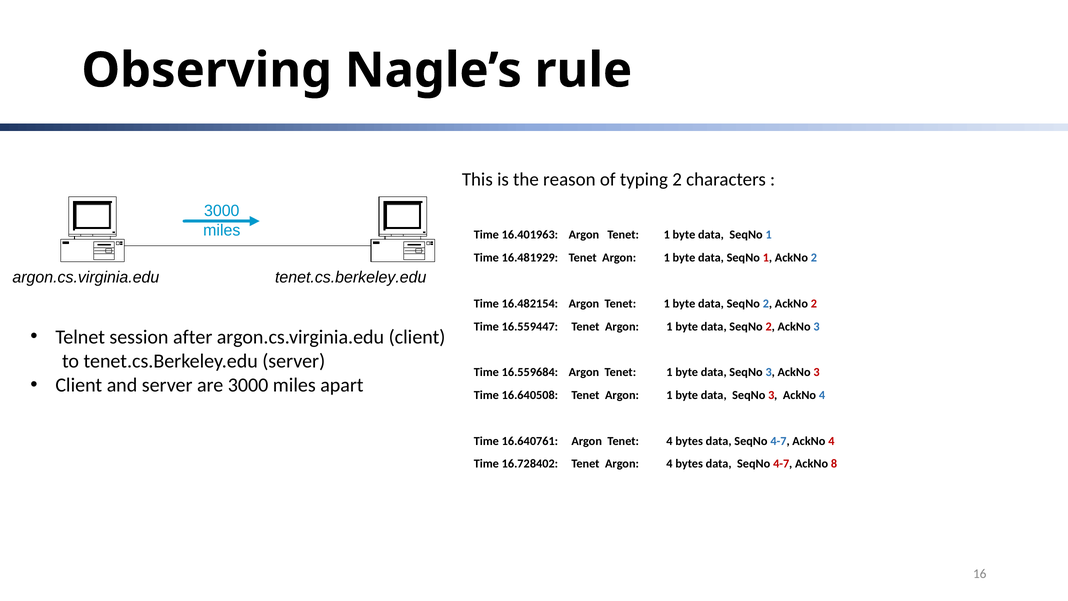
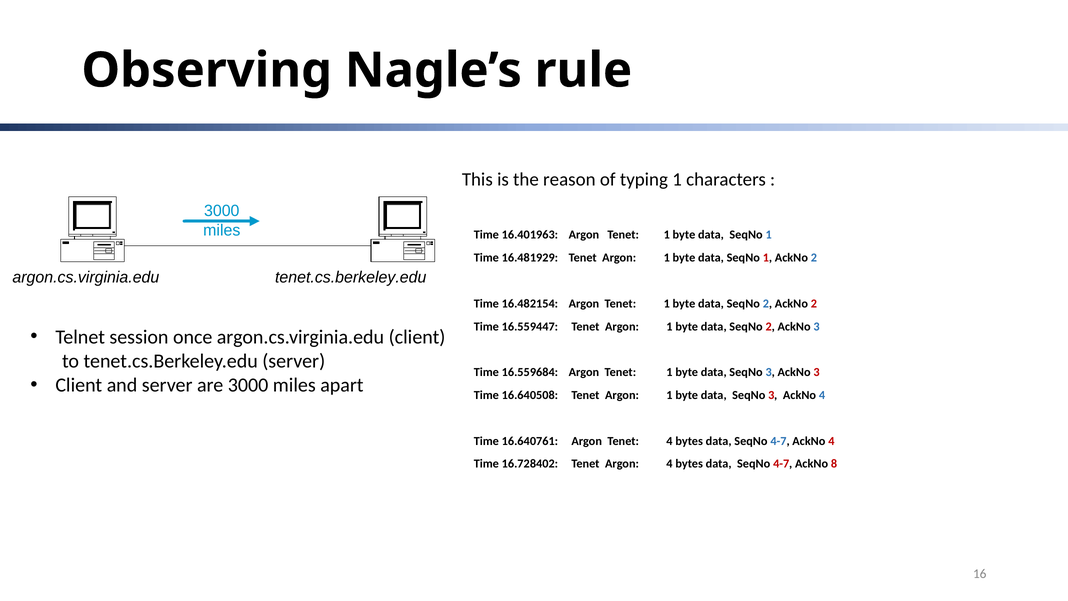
typing 2: 2 -> 1 (677, 179)
after: after -> once (193, 337)
